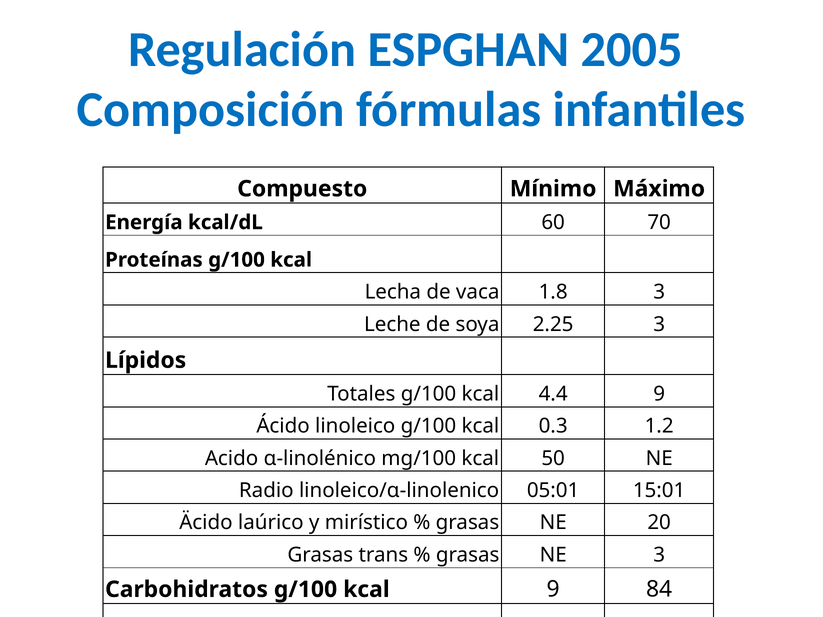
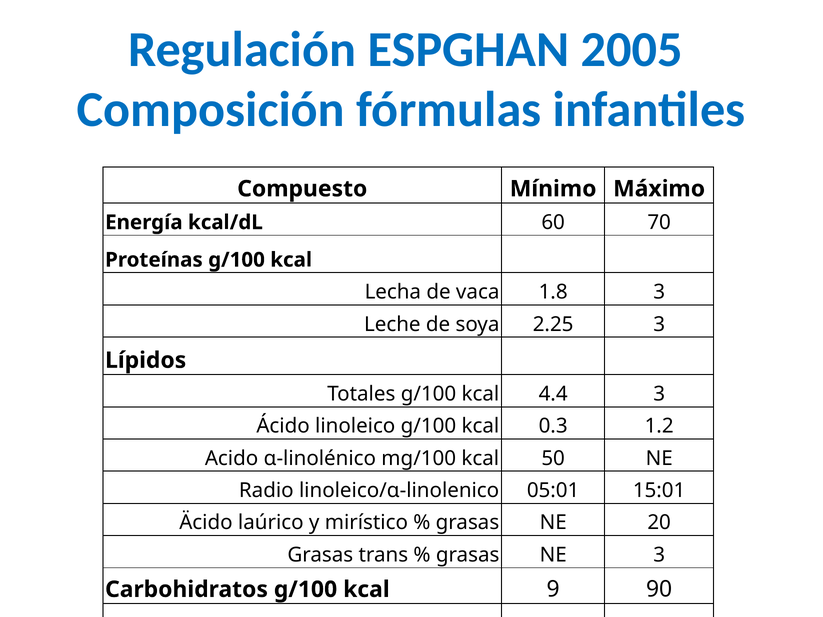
4.4 9: 9 -> 3 (659, 394)
9 84: 84 -> 90 (659, 590)
